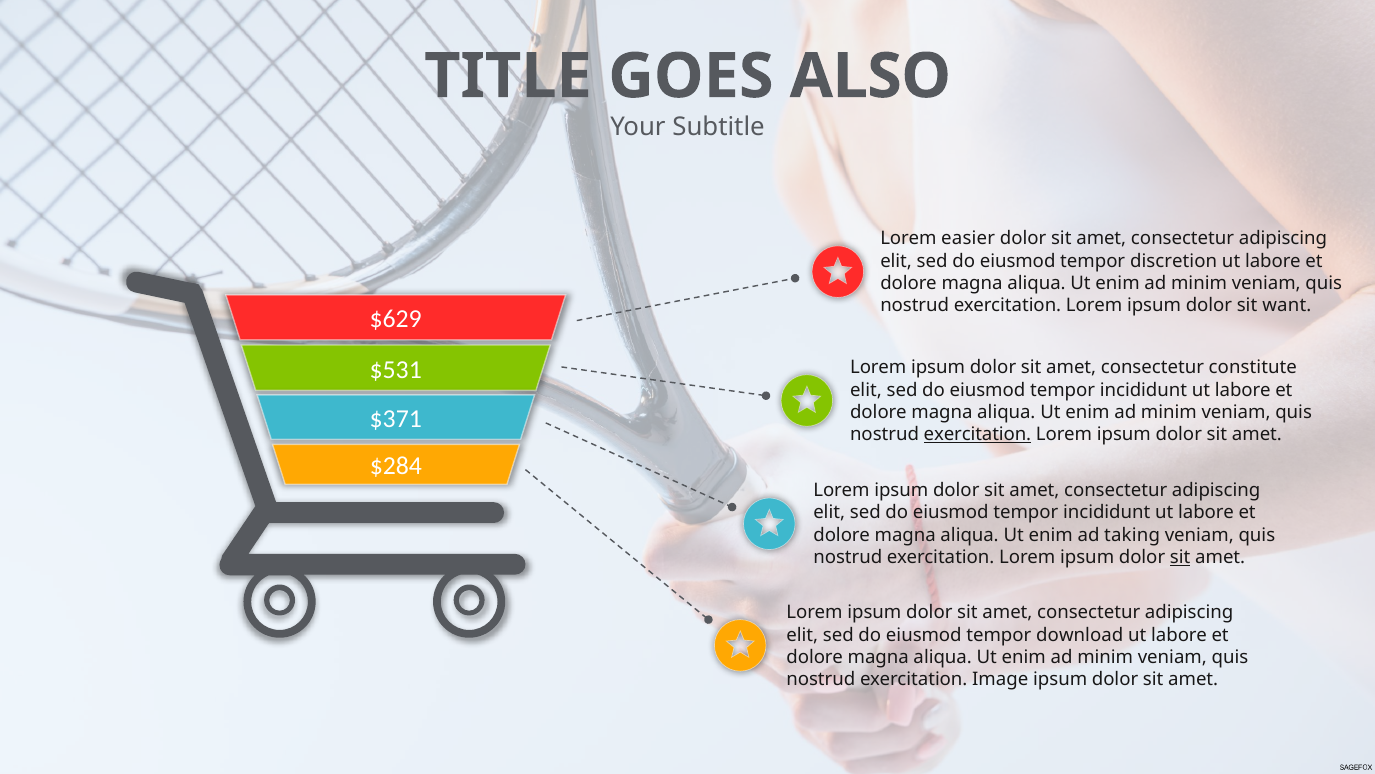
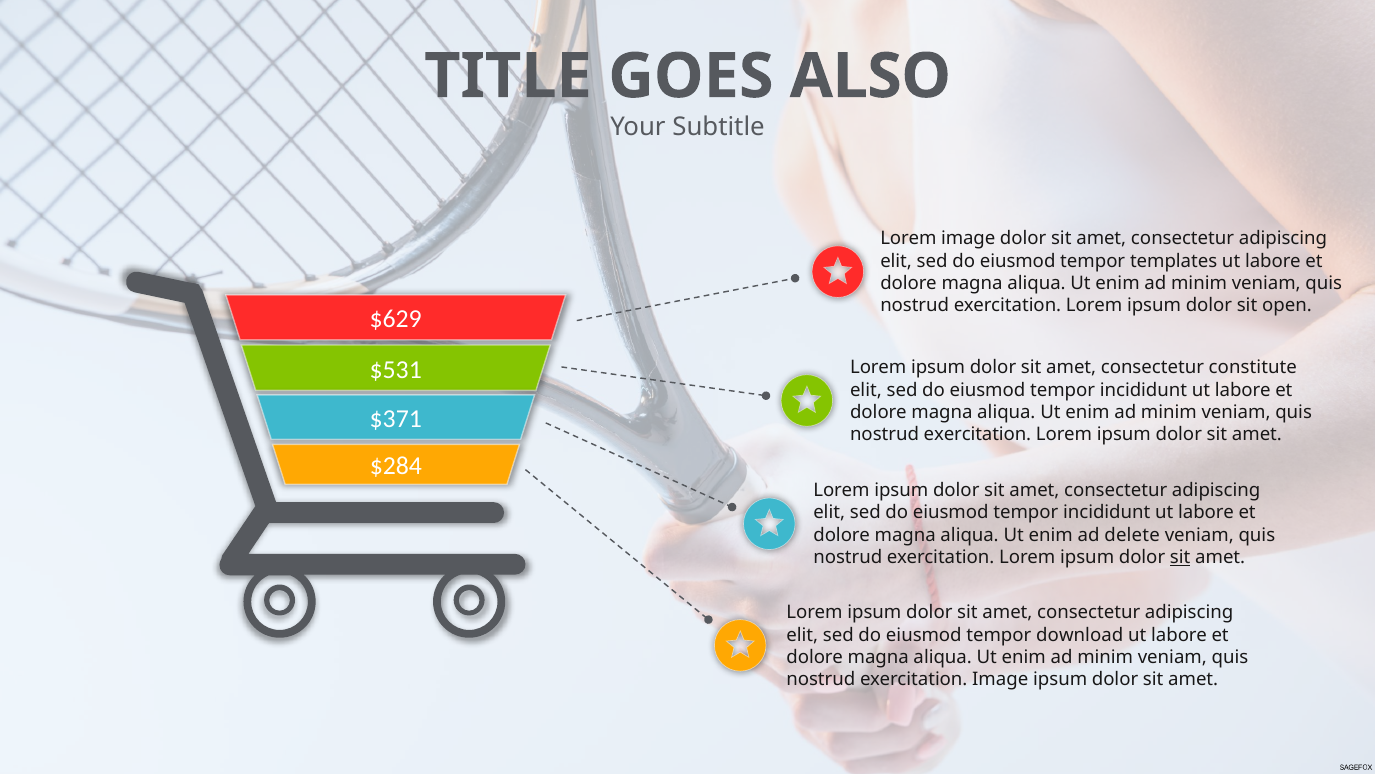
Lorem easier: easier -> image (968, 238)
discretion: discretion -> templates (1174, 261)
want: want -> open (1287, 305)
exercitation underline: present -> none (977, 435)
taking: taking -> delete (1132, 535)
